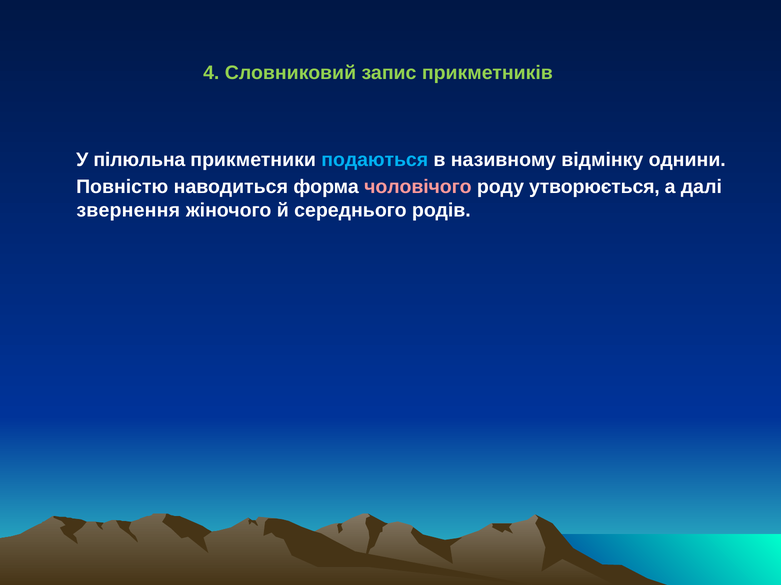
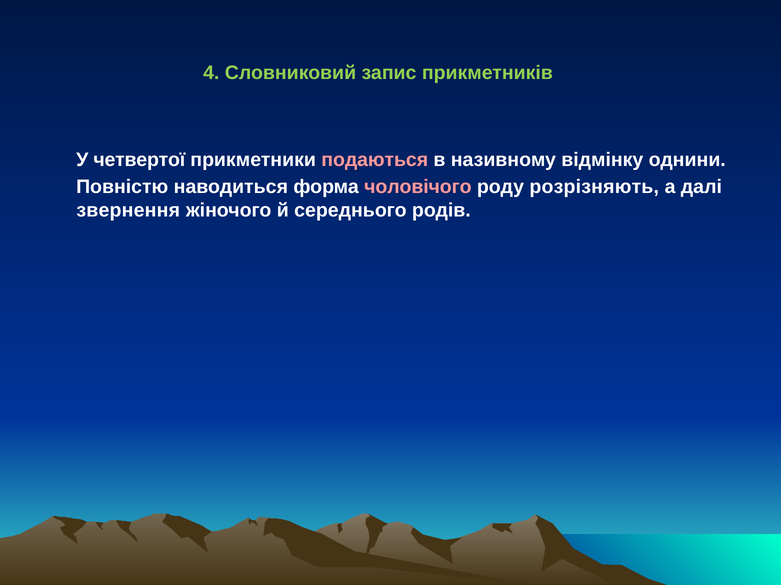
пілюльна: пілюльна -> четвертої (139, 160)
подаються colour: light blue -> pink (375, 160)
утворюється: утворюється -> розрізняють (594, 187)
